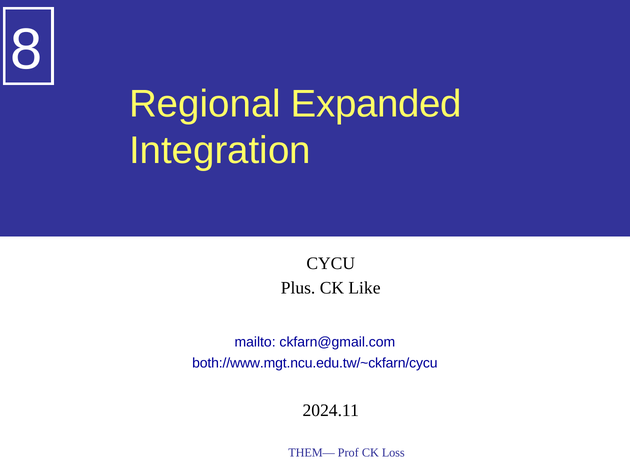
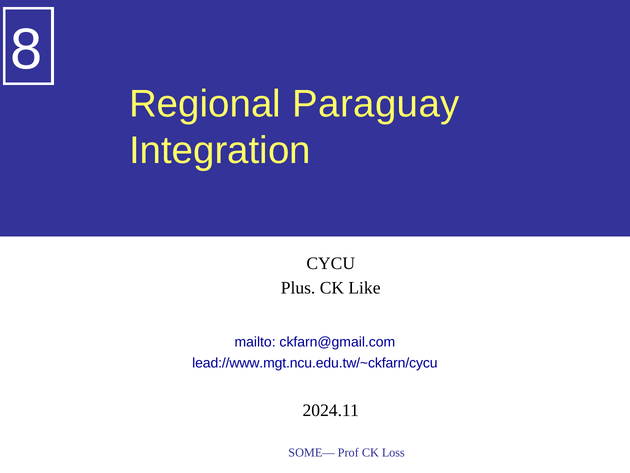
Expanded: Expanded -> Paraguay (376, 104)
both://www.mgt.ncu.edu.tw/~ckfarn/cycu: both://www.mgt.ncu.edu.tw/~ckfarn/cycu -> lead://www.mgt.ncu.edu.tw/~ckfarn/cycu (315, 363)
THEM—: THEM— -> SOME— (311, 452)
